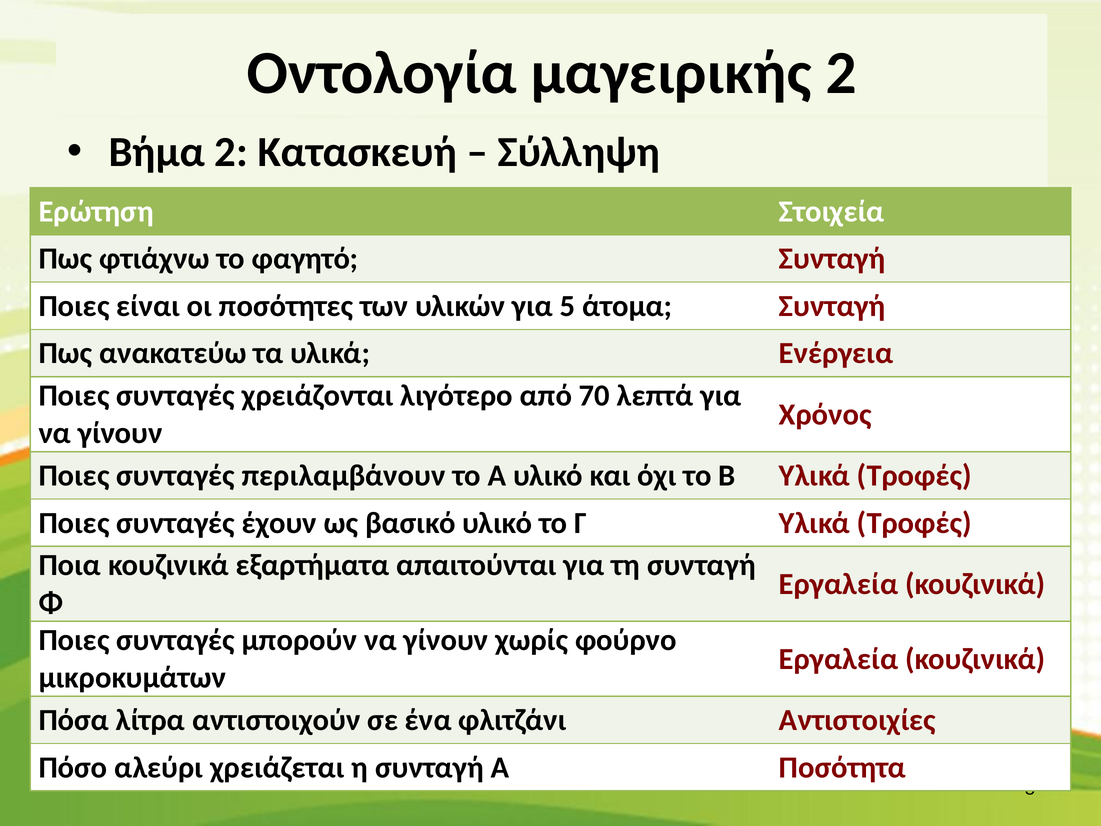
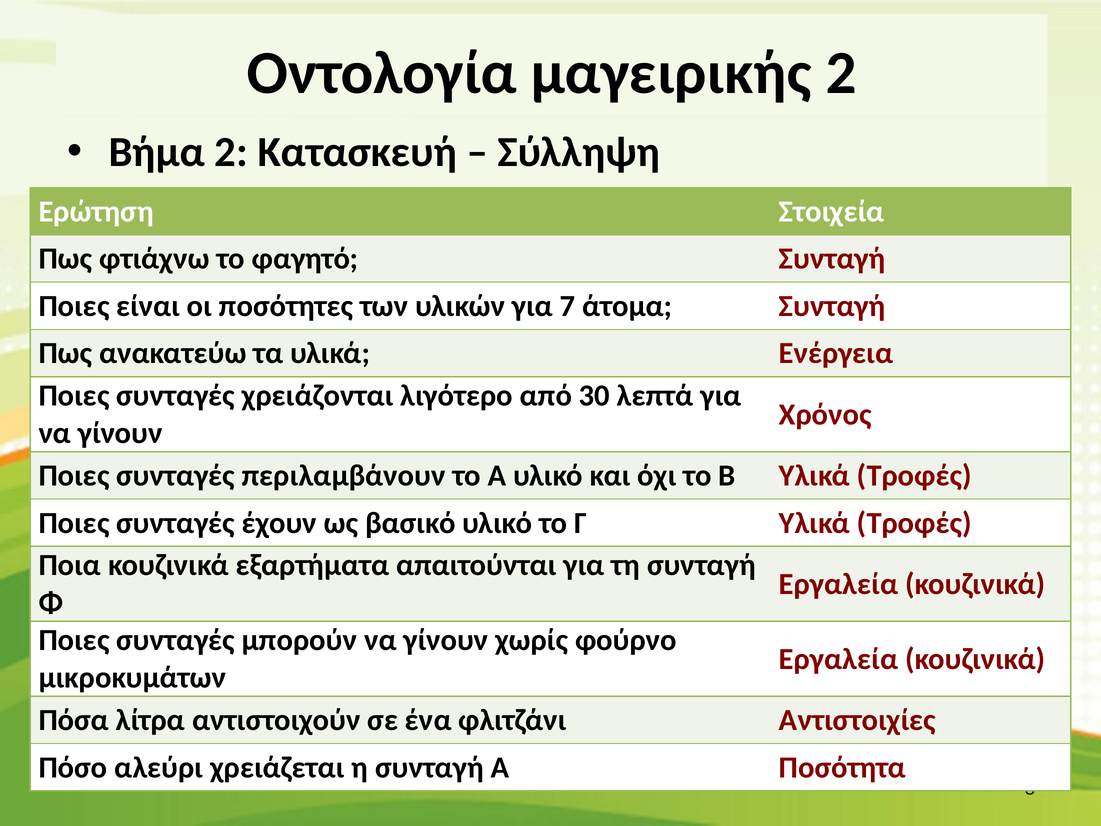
5: 5 -> 7 (568, 306)
70: 70 -> 30 (594, 396)
